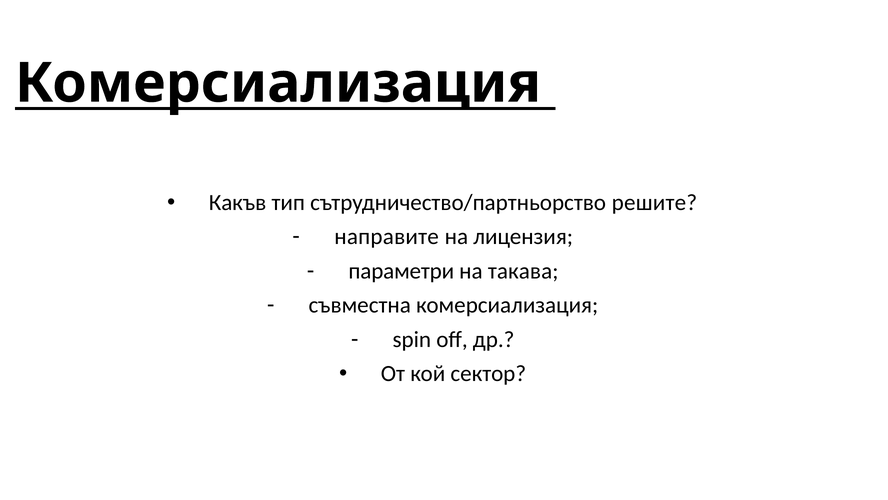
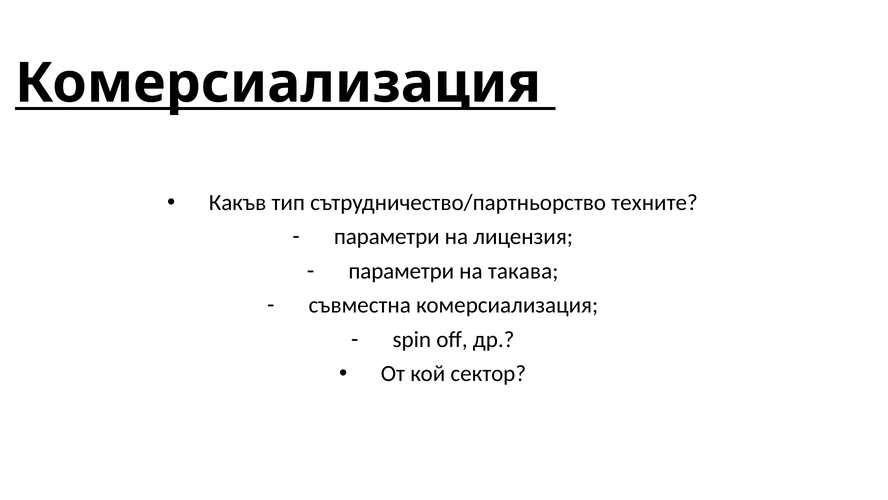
решите: решите -> техните (655, 202)
направите: направите -> параметри (387, 236)
